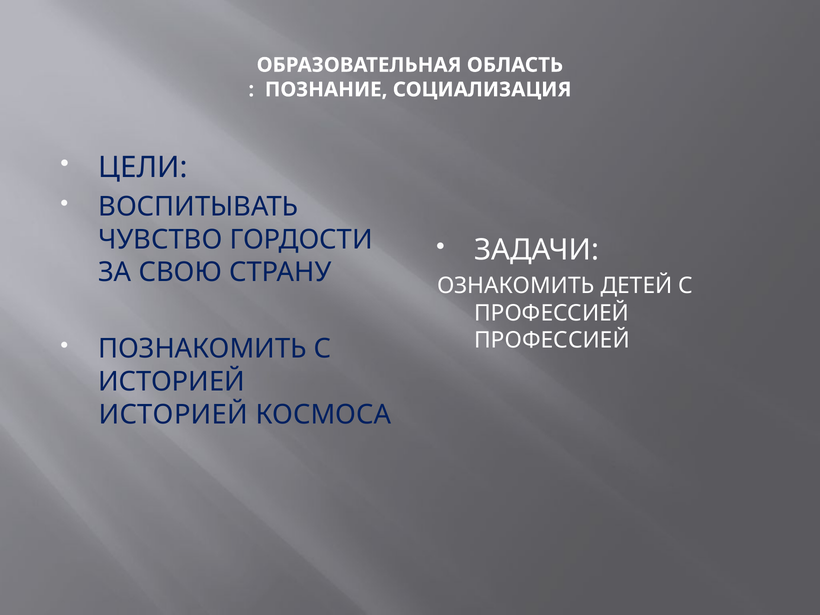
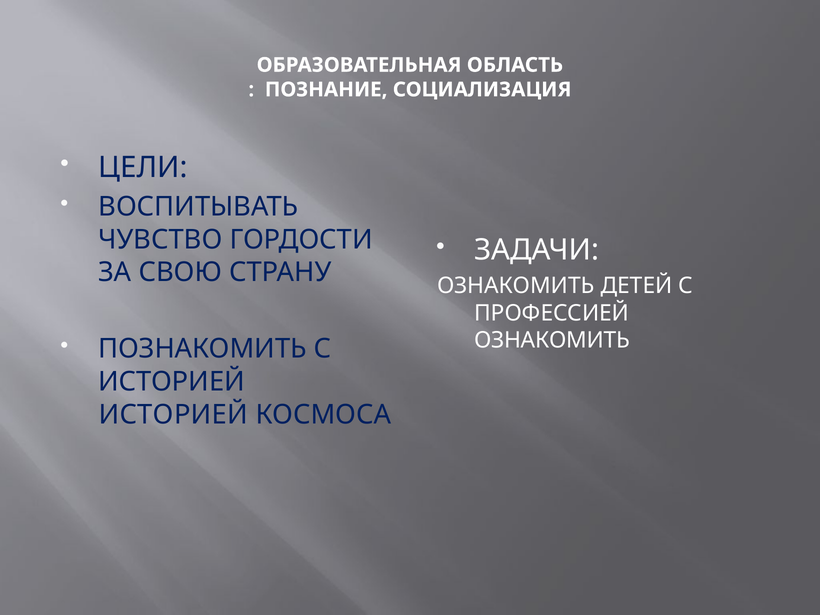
ПРОФЕССИЕЙ: ПРОФЕССИЕЙ -> ОЗНАКОМИТЬ (552, 340)
